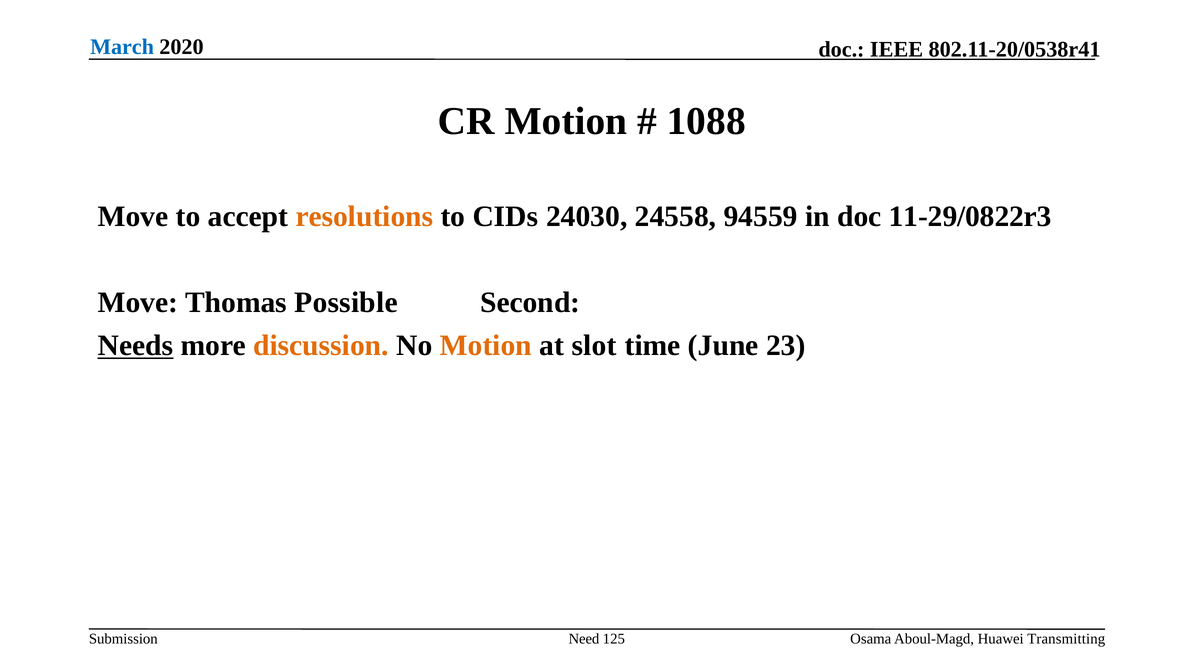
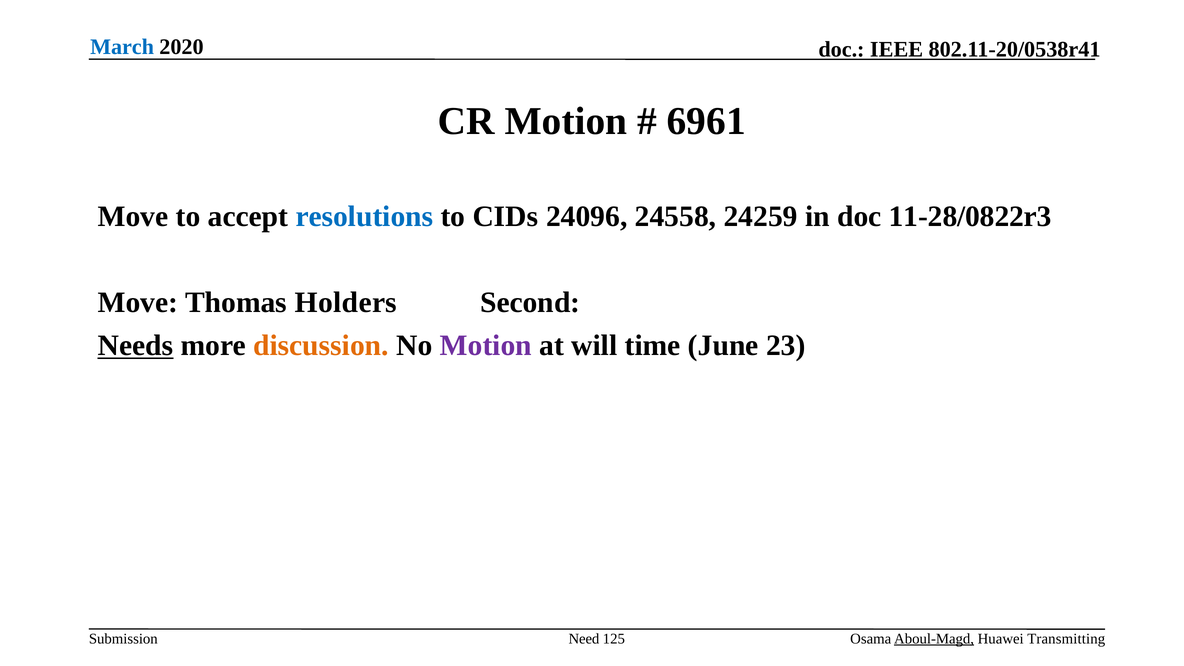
1088: 1088 -> 6961 (706, 121)
resolutions colour: orange -> blue (364, 217)
24030: 24030 -> 24096 (587, 217)
94559: 94559 -> 24259 (761, 217)
11-29/0822r3: 11-29/0822r3 -> 11-28/0822r3 (970, 217)
Possible: Possible -> Holders (346, 303)
Motion colour: orange -> purple (486, 345)
slot: slot -> will (594, 345)
Aboul-Magd underline: none -> present (934, 639)
